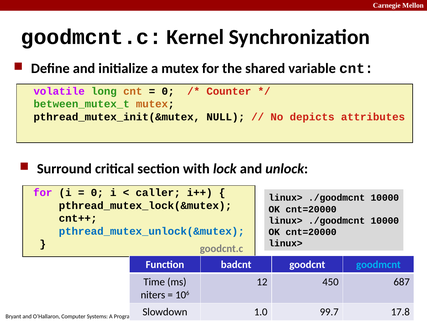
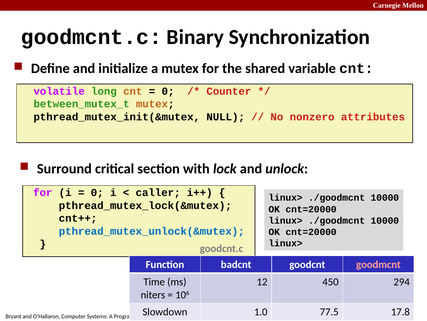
Kernel: Kernel -> Binary (195, 37)
depicts: depicts -> nonzero (312, 117)
goodmcnt colour: light blue -> pink (378, 264)
687: 687 -> 294 (402, 281)
99.7: 99.7 -> 77.5 (329, 311)
